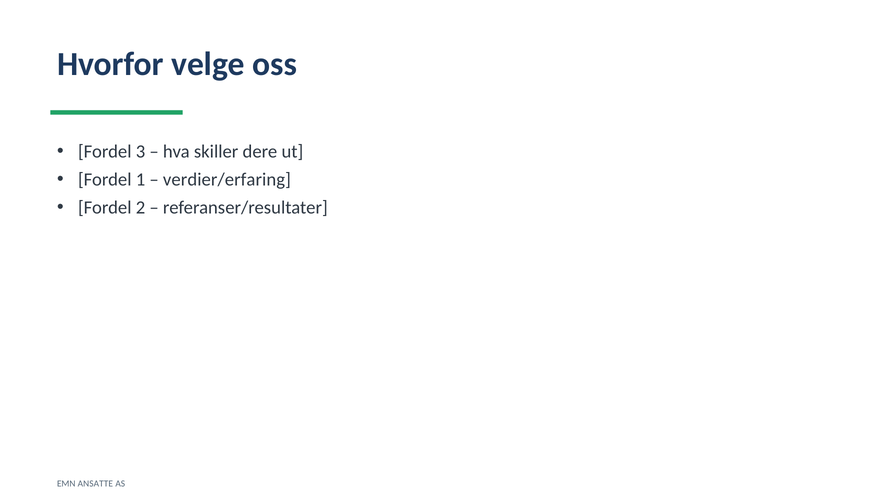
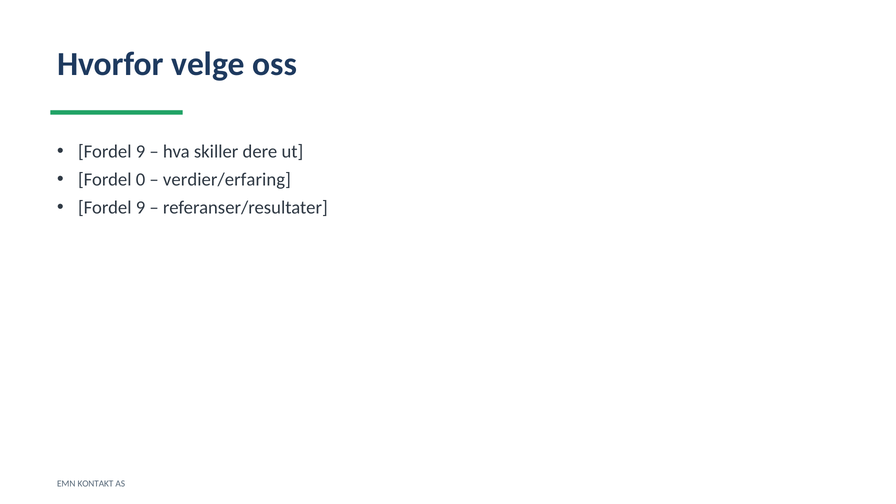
3: 3 -> 9 (141, 152)
1: 1 -> 0 (141, 180)
2: 2 -> 9 (141, 208)
ANSATTE: ANSATTE -> KONTAKT (95, 484)
